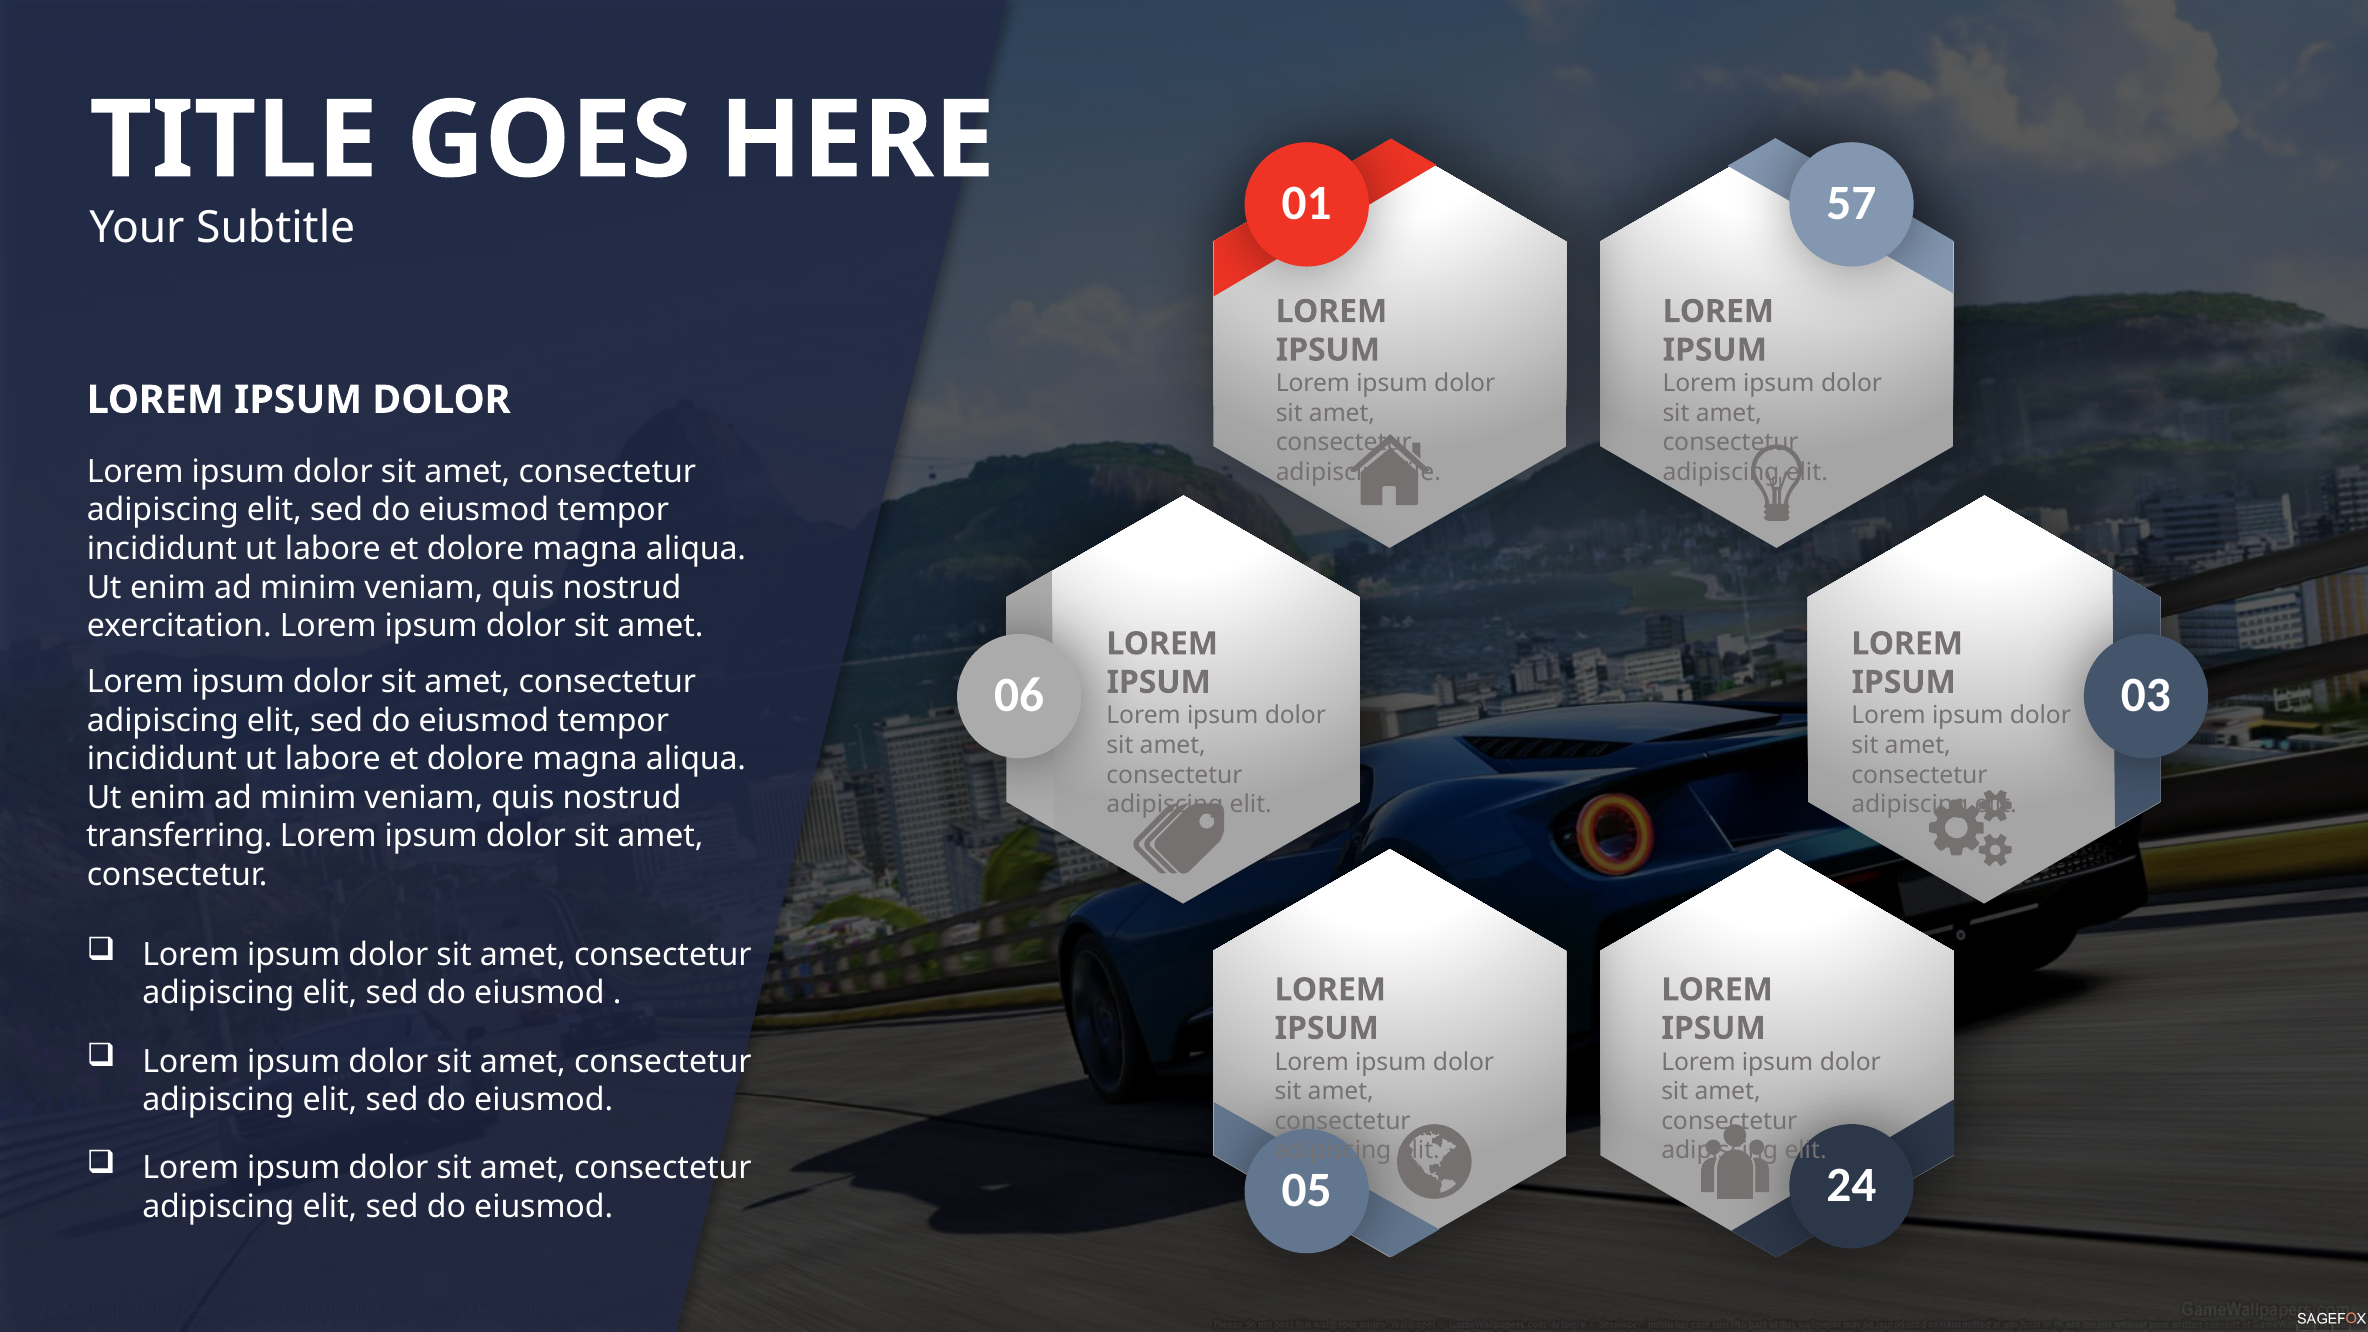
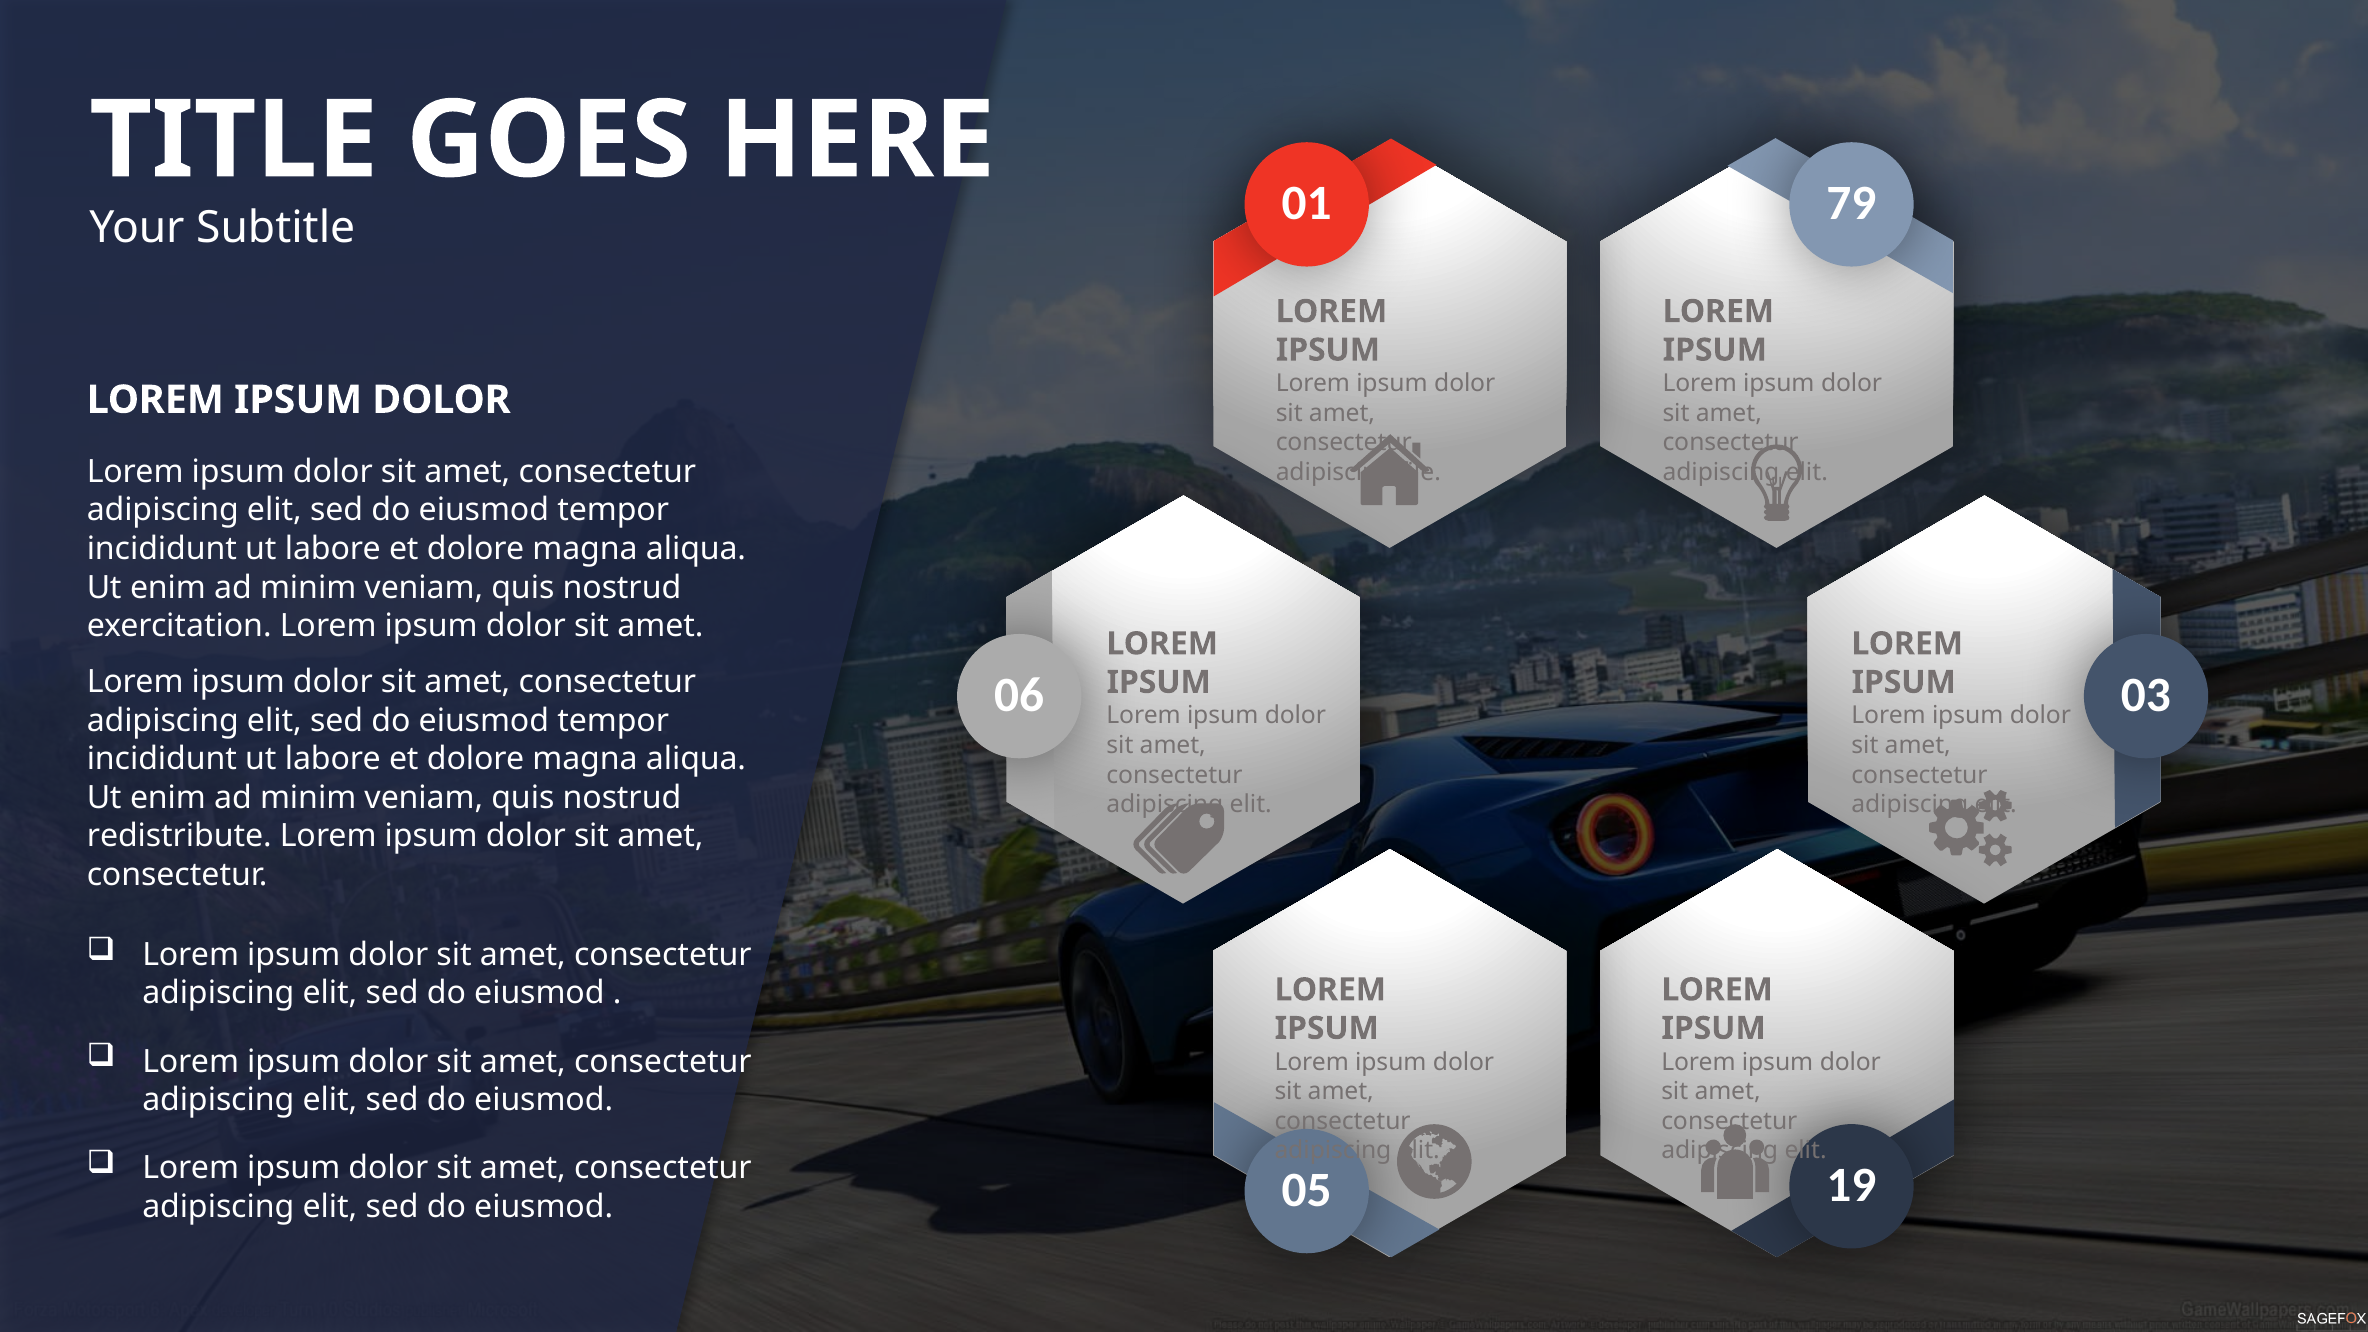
57: 57 -> 79 (1851, 203)
transferring: transferring -> redistribute (179, 836)
24: 24 -> 19 (1851, 1185)
